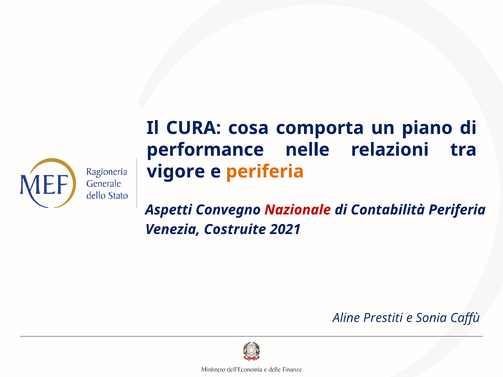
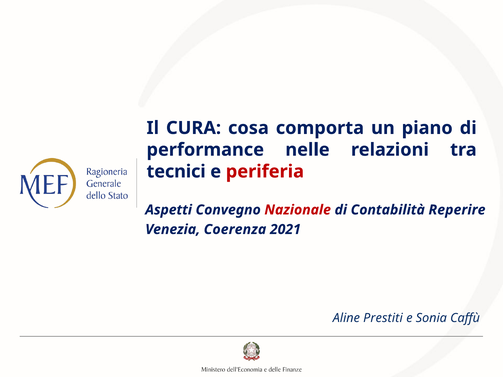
vigore: vigore -> tecnici (176, 172)
periferia colour: orange -> red (265, 172)
Contabilità Periferia: Periferia -> Reperire (457, 210)
Costruite: Costruite -> Coerenza (235, 230)
